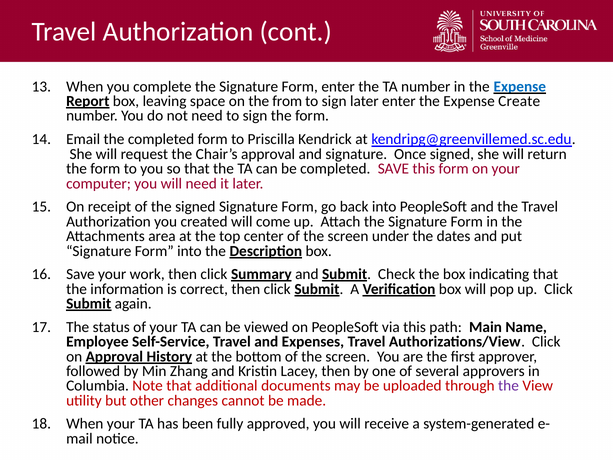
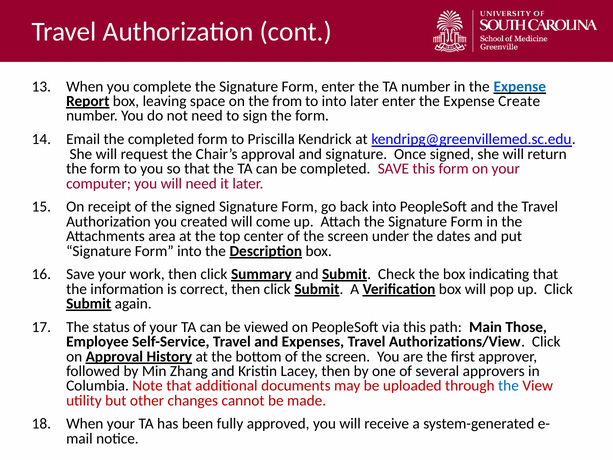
sign: sign -> into (334, 101)
Name: Name -> Those (526, 327)
the colour: purple -> blue (508, 386)
